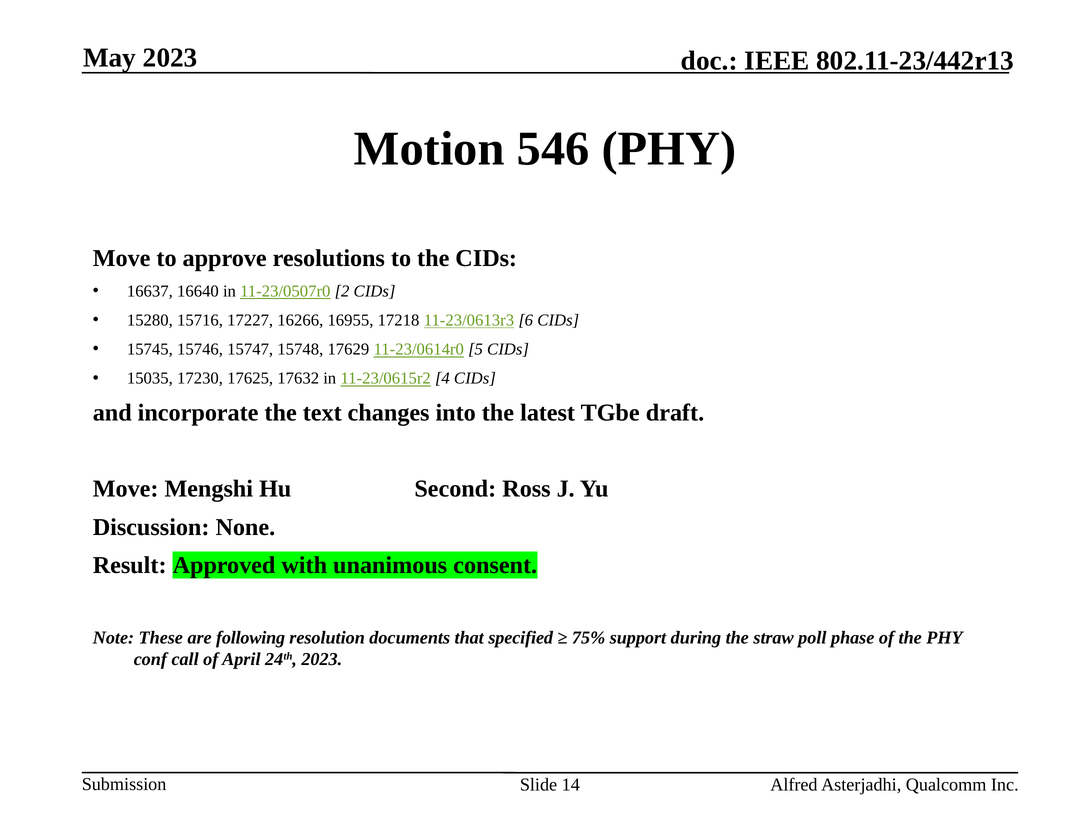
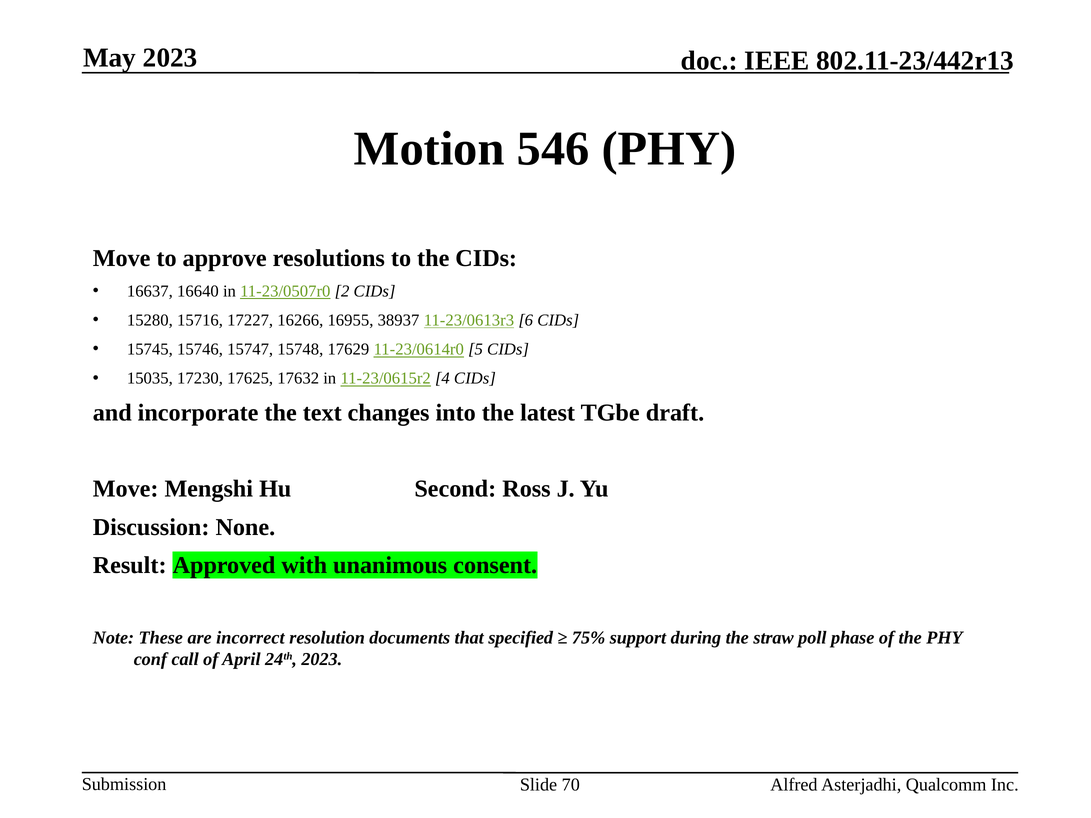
17218: 17218 -> 38937 (399, 320)
following: following -> incorrect (250, 638)
14: 14 -> 70 (571, 785)
